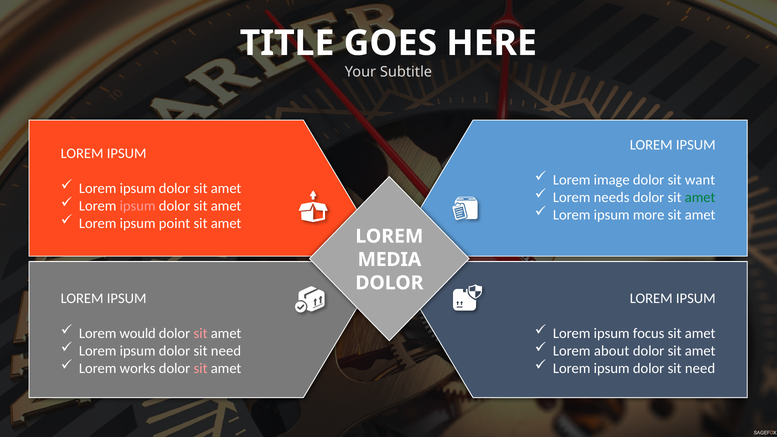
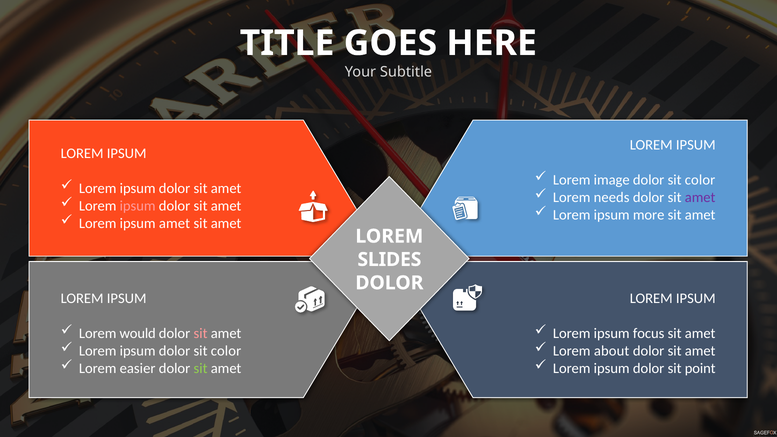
want: want -> color (700, 180)
amet colour: green -> purple (700, 197)
ipsum point: point -> amet (174, 223)
MEDIA: MEDIA -> SLIDES (389, 260)
need: need -> color (226, 351)
works: works -> easier (138, 368)
sit colour: pink -> light green (201, 368)
need: need -> point (700, 368)
